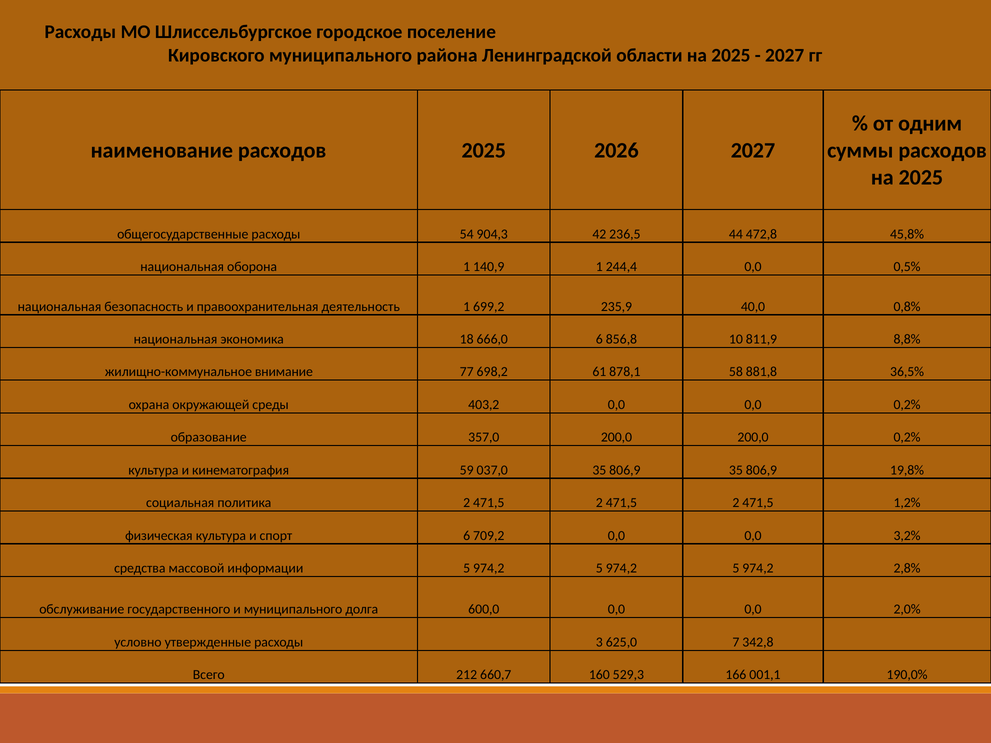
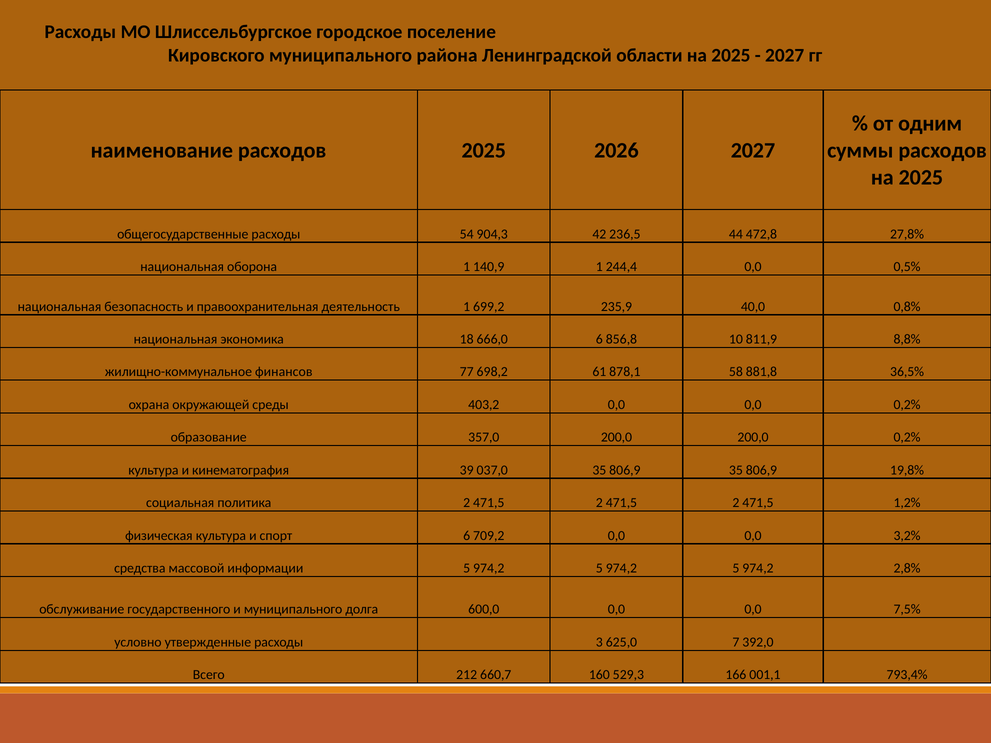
45,8%: 45,8% -> 27,8% (907, 234)
внимание: внимание -> финансов (284, 372)
59: 59 -> 39 (467, 470)
2,0%: 2,0% -> 7,5% (907, 610)
342,8: 342,8 -> 392,0 (758, 642)
190,0%: 190,0% -> 793,4% (907, 675)
